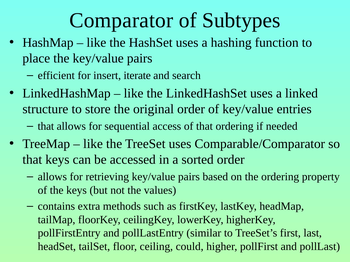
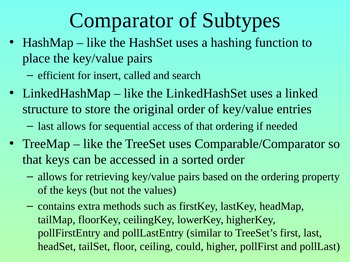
iterate: iterate -> called (137, 76)
that: that -> last (46, 126)
